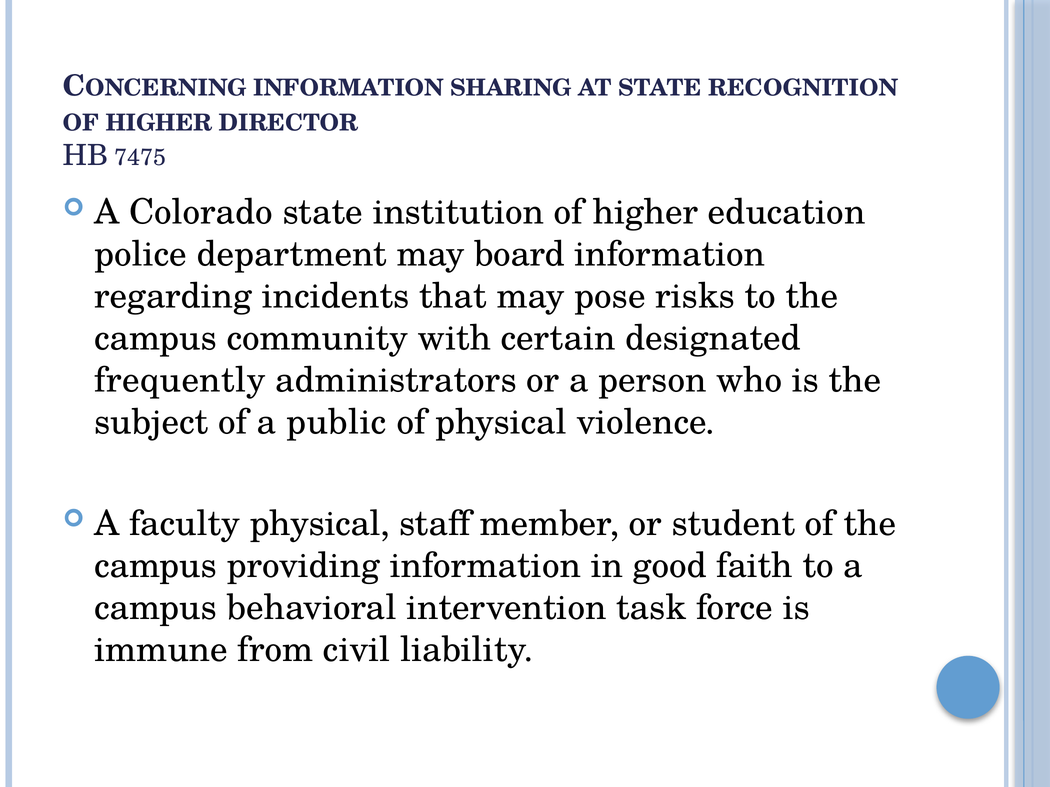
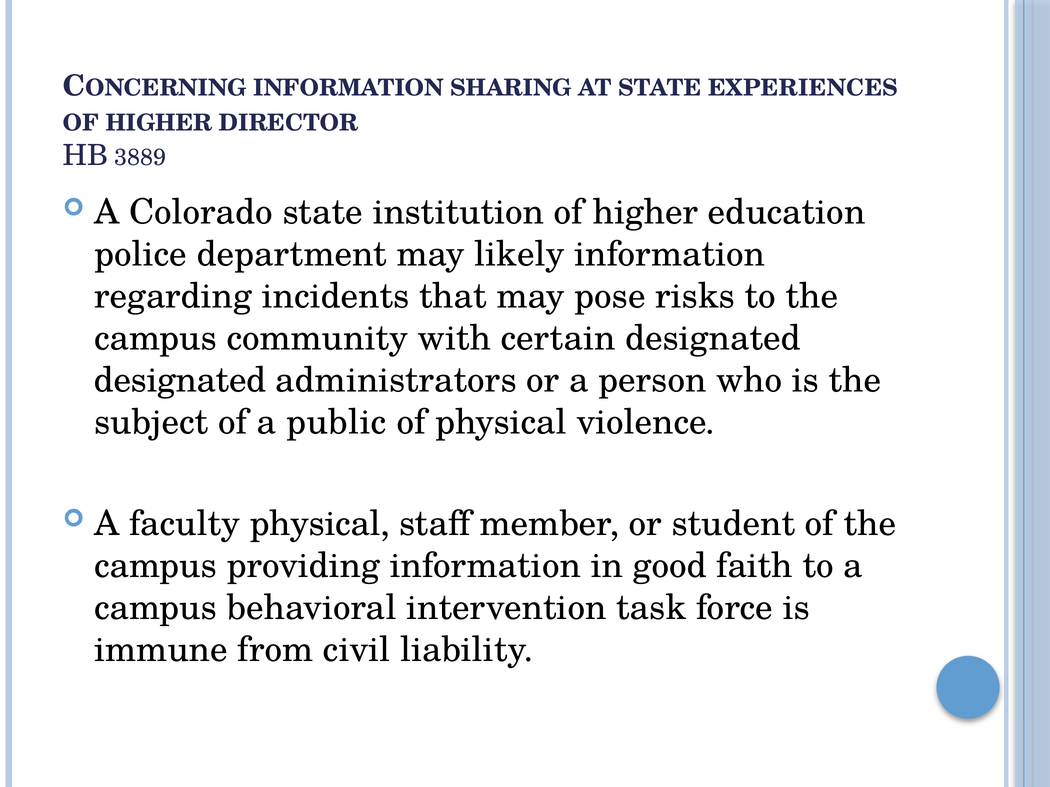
RECOGNITION: RECOGNITION -> EXPERIENCES (803, 88)
7475: 7475 -> 3889 (140, 158)
board: board -> likely (519, 254)
frequently: frequently -> designated (180, 380)
